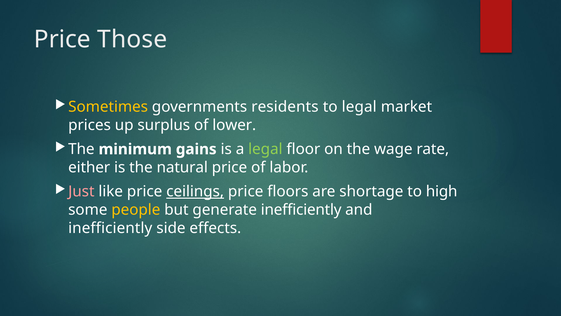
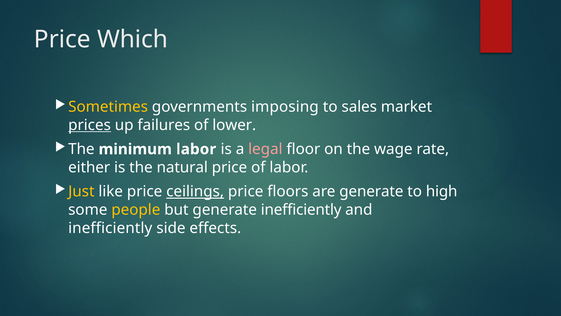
Those: Those -> Which (133, 39)
residents: residents -> imposing (285, 107)
to legal: legal -> sales (359, 107)
prices underline: none -> present (90, 125)
surplus: surplus -> failures (164, 125)
minimum gains: gains -> labor (196, 149)
legal colour: light green -> pink (265, 149)
Just colour: pink -> yellow (81, 191)
are shortage: shortage -> generate (371, 191)
